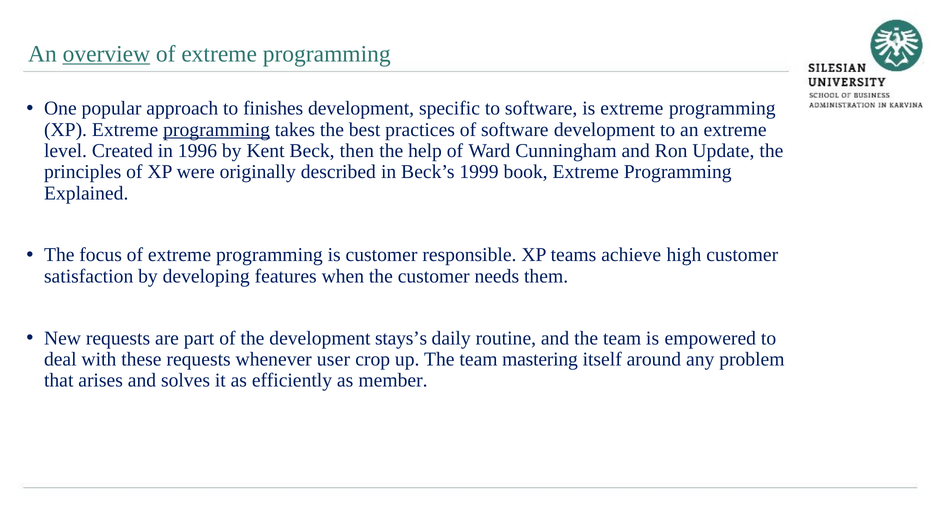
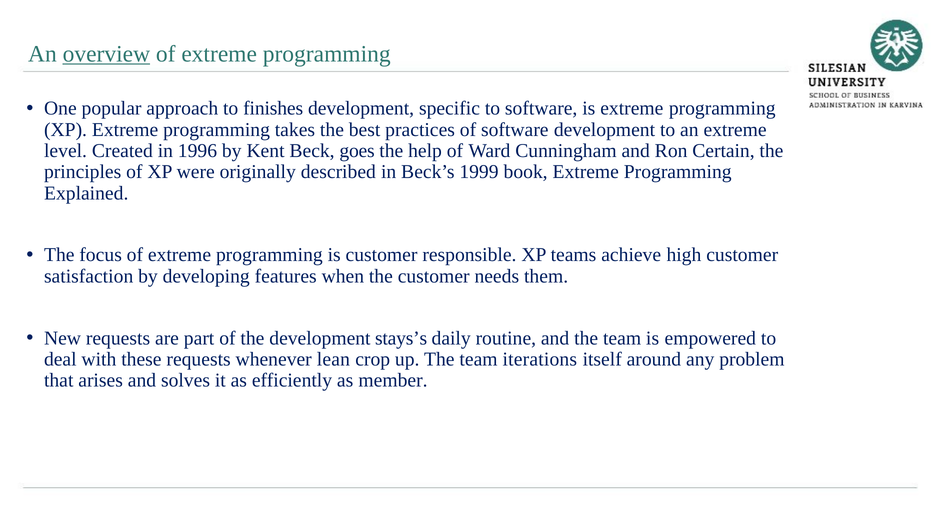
programming underline: present -> none (217, 130)
then: then -> goes (357, 151)
Update: Update -> Certain (724, 151)
user: user -> lean (333, 359)
mastering: mastering -> iterations (540, 359)
